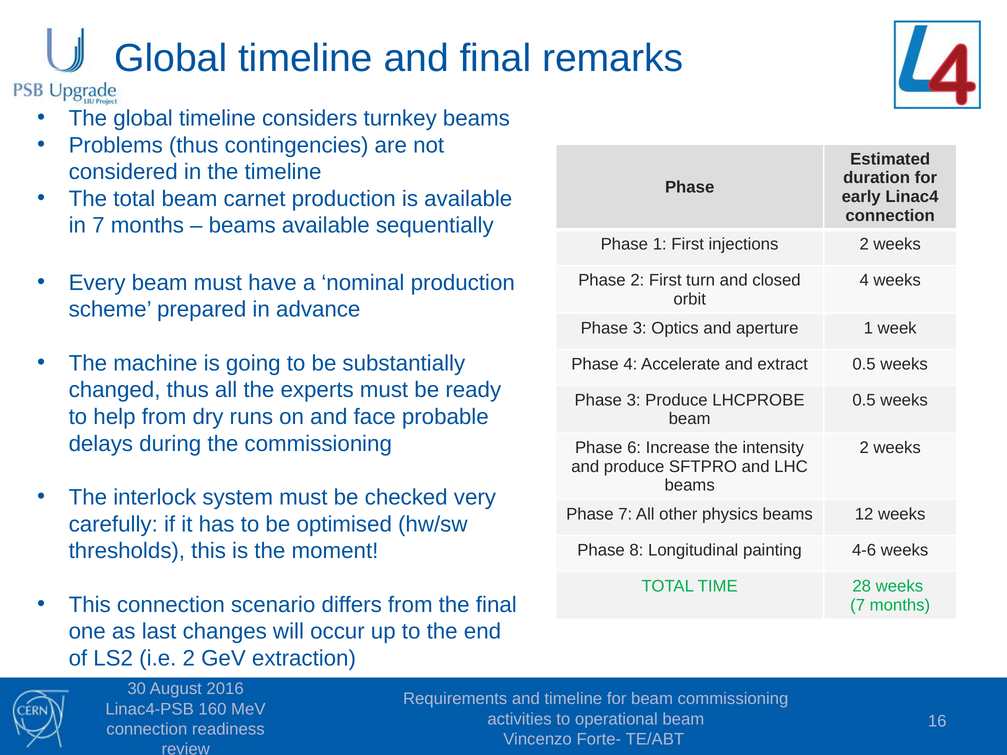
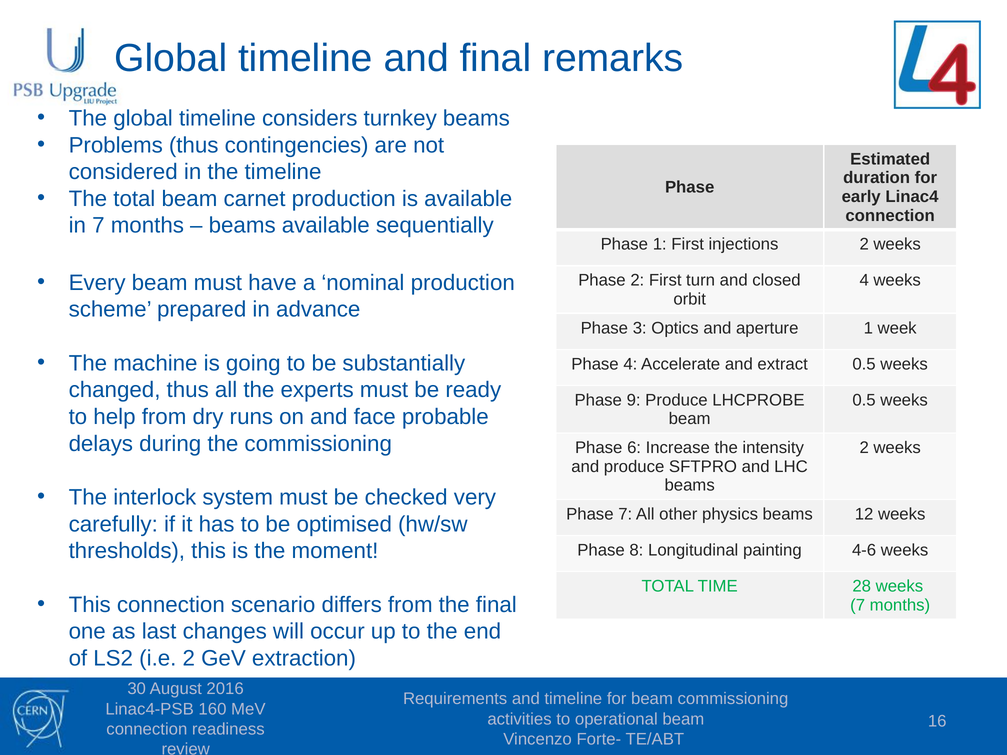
3: 3 -> 9 (634, 400)
